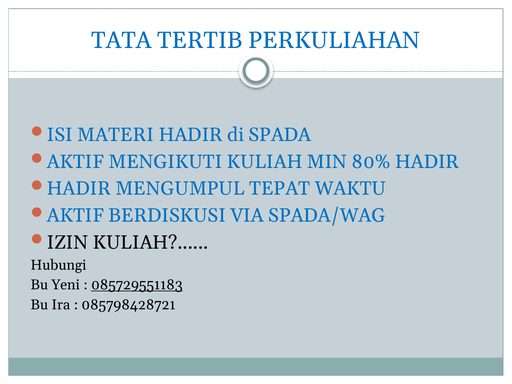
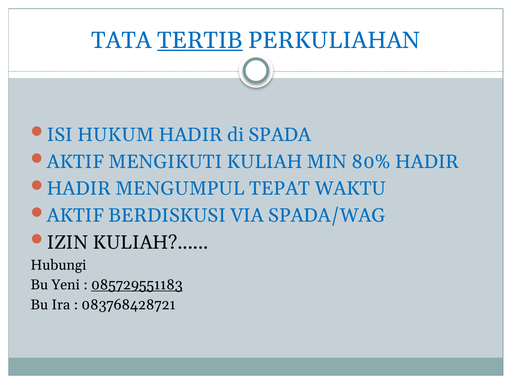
TERTIB underline: none -> present (200, 40)
MATERI: MATERI -> HUKUM (116, 135)
085798428721: 085798428721 -> 083768428721 (129, 305)
